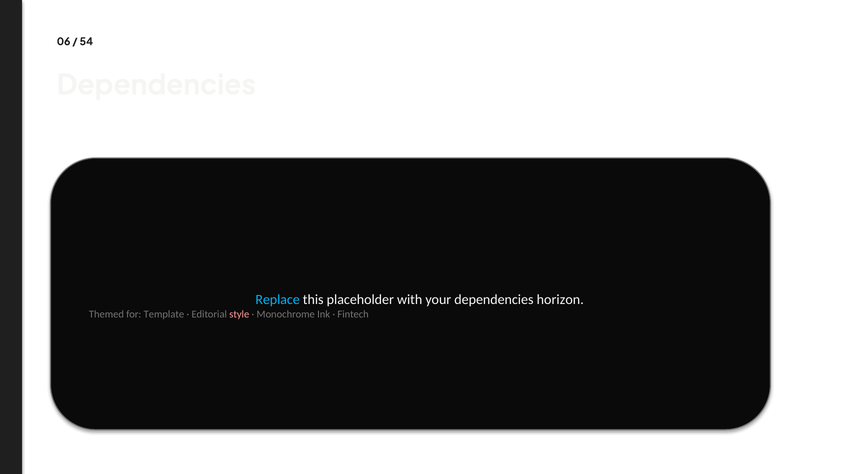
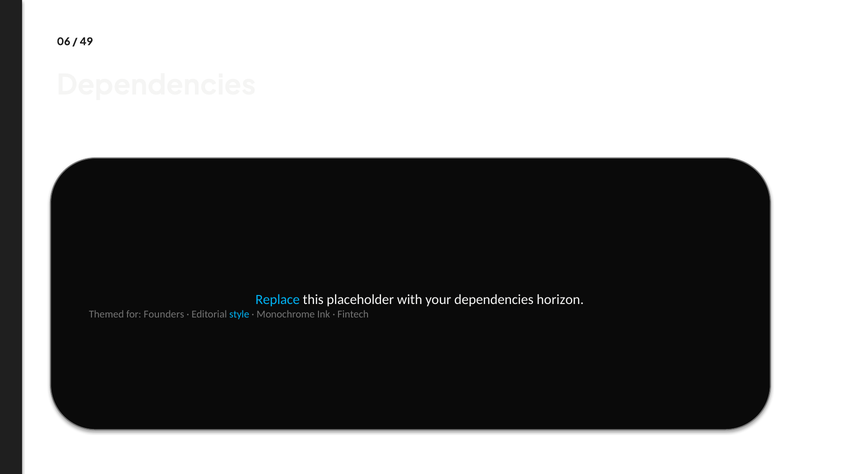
54: 54 -> 49 (86, 42)
Template: Template -> Founders (164, 314)
style colour: pink -> light blue (239, 314)
